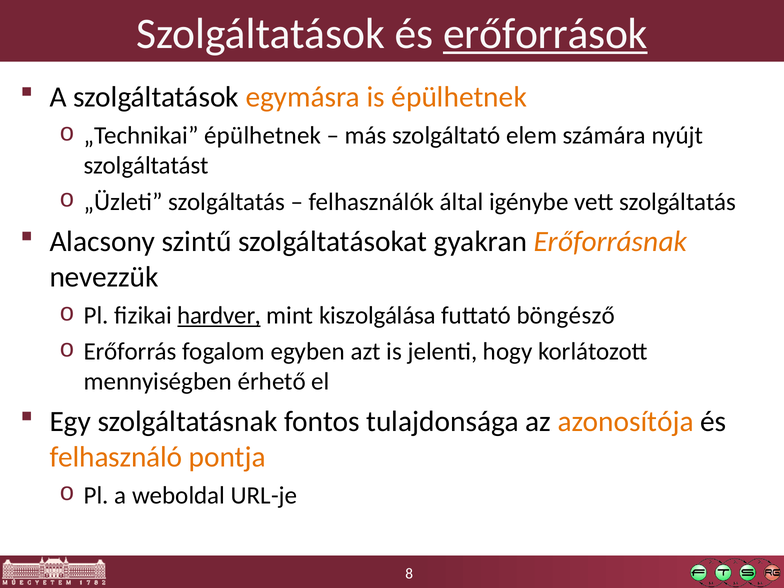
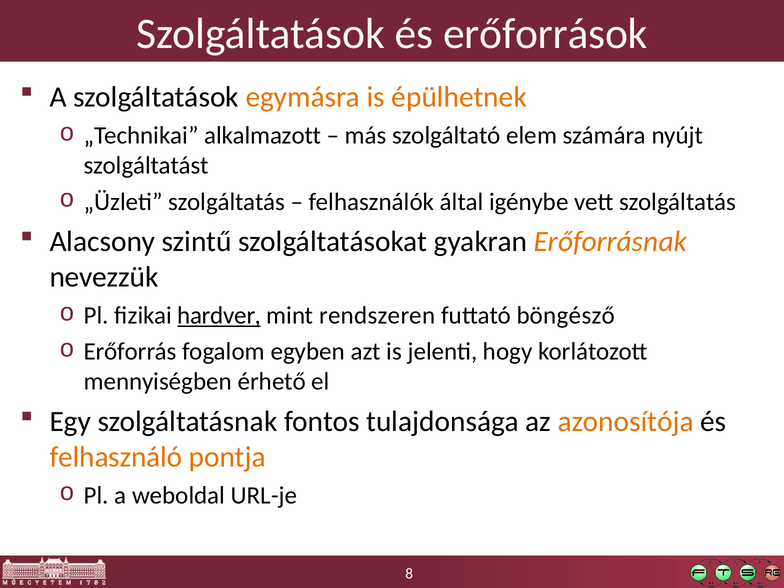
erőforrások underline: present -> none (545, 34)
„Technikai épülhetnek: épülhetnek -> alkalmazott (263, 136)
kiszolgálása: kiszolgálása -> rendszeren (377, 316)
